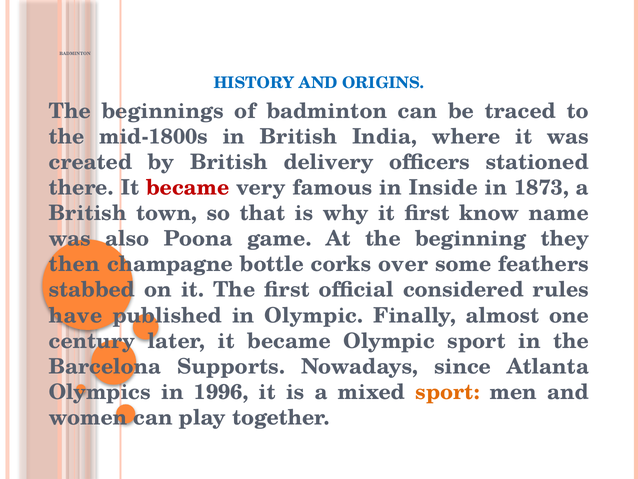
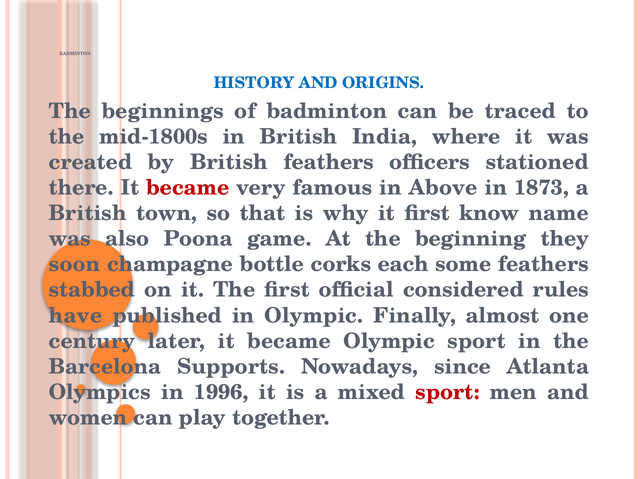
British delivery: delivery -> feathers (329, 162)
Inside: Inside -> Above (443, 188)
then: then -> soon (75, 264)
over: over -> each (403, 264)
sport colour: orange -> red (447, 392)
